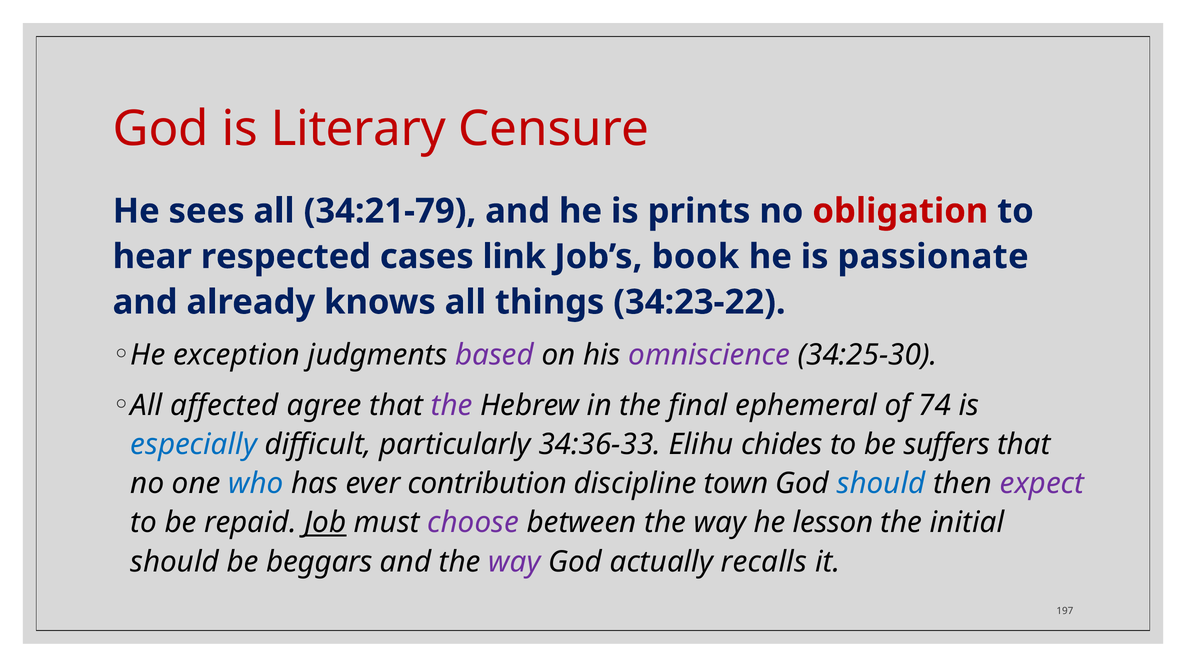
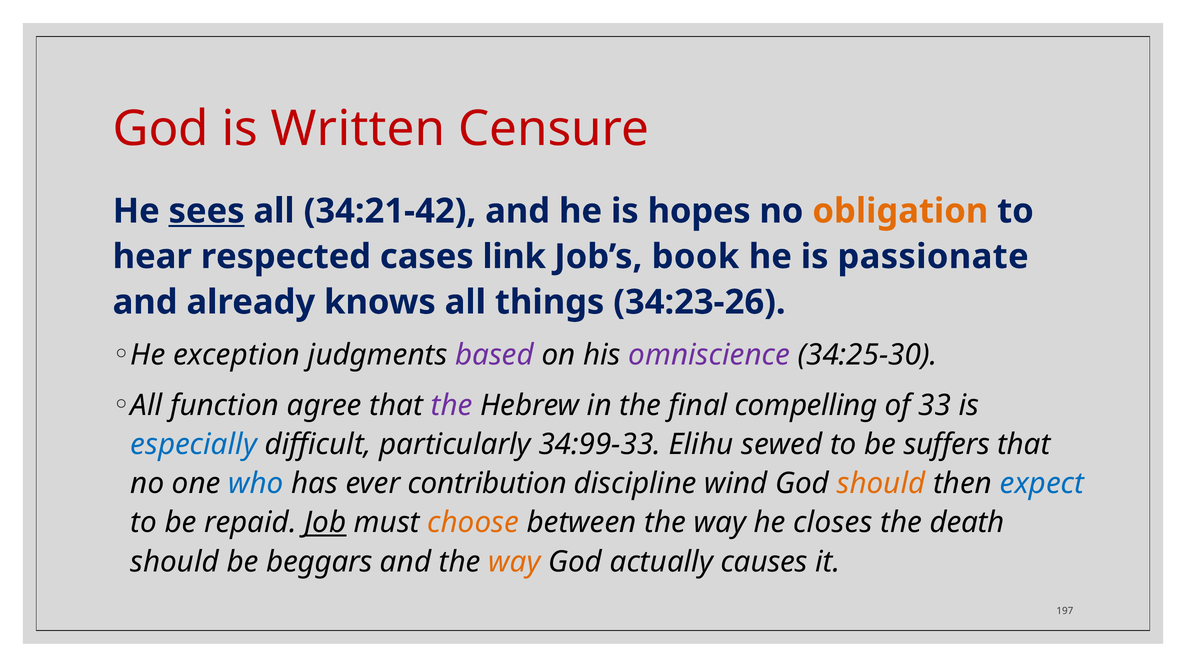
Literary: Literary -> Written (358, 129)
sees underline: none -> present (207, 211)
34:21-79: 34:21-79 -> 34:21-42 (390, 211)
prints: prints -> hopes (699, 211)
obligation colour: red -> orange (900, 211)
34:23-22: 34:23-22 -> 34:23-26 (699, 302)
affected: affected -> function (225, 405)
ephemeral: ephemeral -> compelling (806, 405)
74: 74 -> 33 (935, 405)
34:36-33: 34:36-33 -> 34:99-33 (600, 444)
chides: chides -> sewed (782, 444)
town: town -> wind (736, 484)
should colour: blue -> orange (881, 484)
expect colour: purple -> blue (1042, 484)
choose colour: purple -> orange (473, 523)
lesson: lesson -> closes (833, 523)
initial: initial -> death (967, 523)
way colour: purple -> orange (514, 562)
recalls: recalls -> causes (764, 562)
